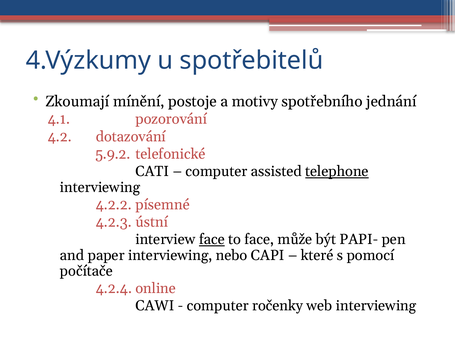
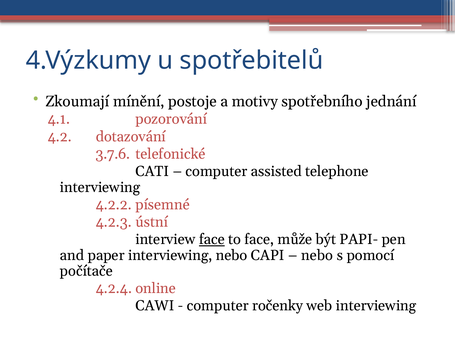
5.9.2: 5.9.2 -> 3.7.6 (113, 154)
telephone underline: present -> none (337, 171)
které: které -> nebo (317, 255)
